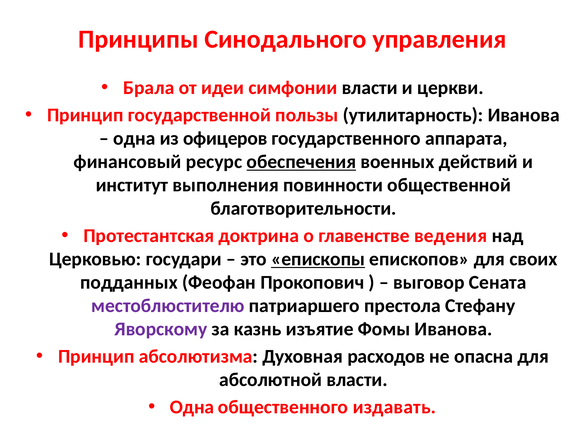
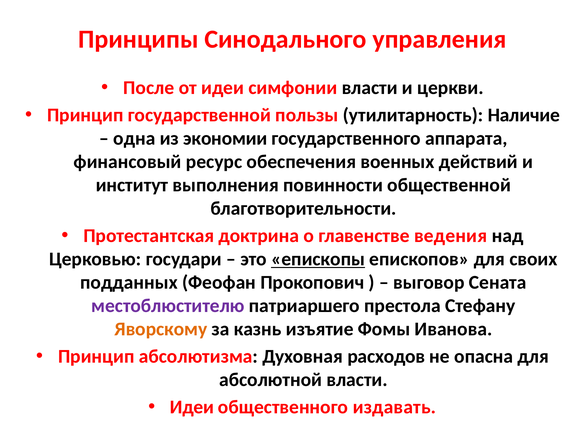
Брала: Брала -> После (149, 88)
утилитарность Иванова: Иванова -> Наличие (524, 115)
офицеров: офицеров -> экономии (225, 139)
обеспечения underline: present -> none (301, 162)
Яворскому colour: purple -> orange (161, 330)
Одна: Одна -> Идеи (192, 408)
